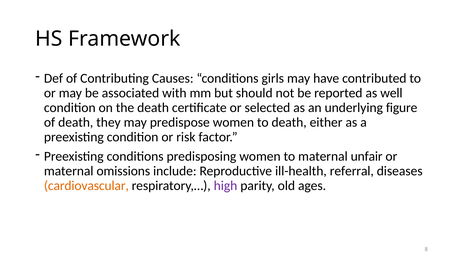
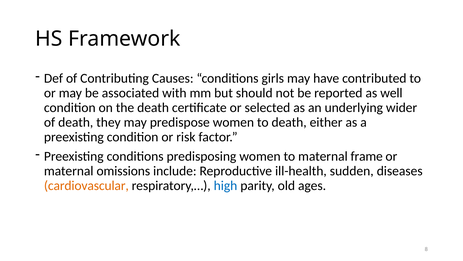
figure: figure -> wider (402, 107)
unfair: unfair -> frame (367, 156)
referral: referral -> sudden (352, 171)
high colour: purple -> blue (226, 185)
